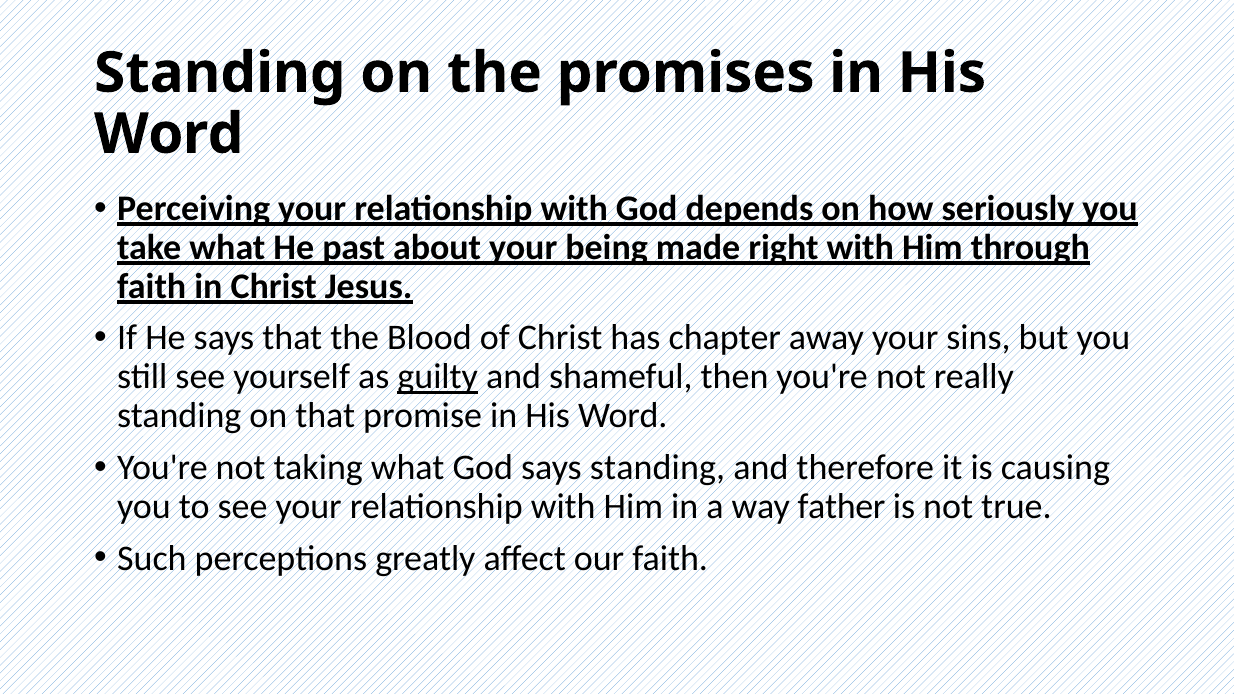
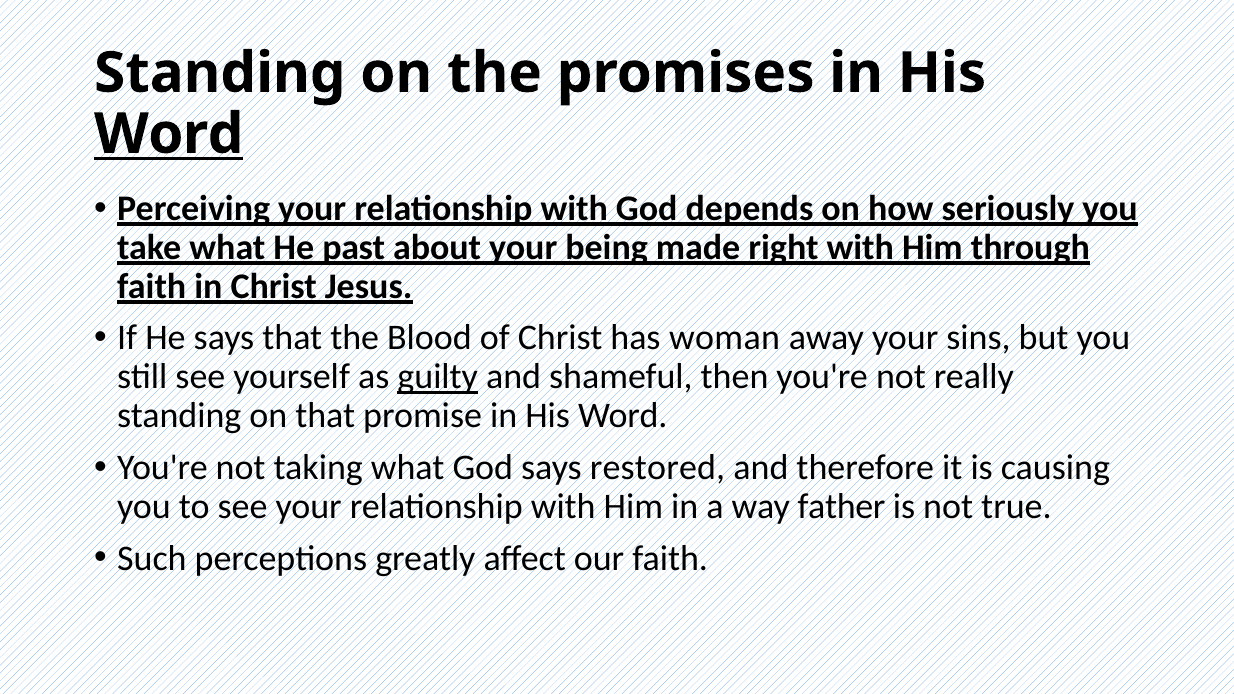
Word underline: none -> present (169, 134)
chapter: chapter -> woman (725, 338)
says standing: standing -> restored (658, 468)
